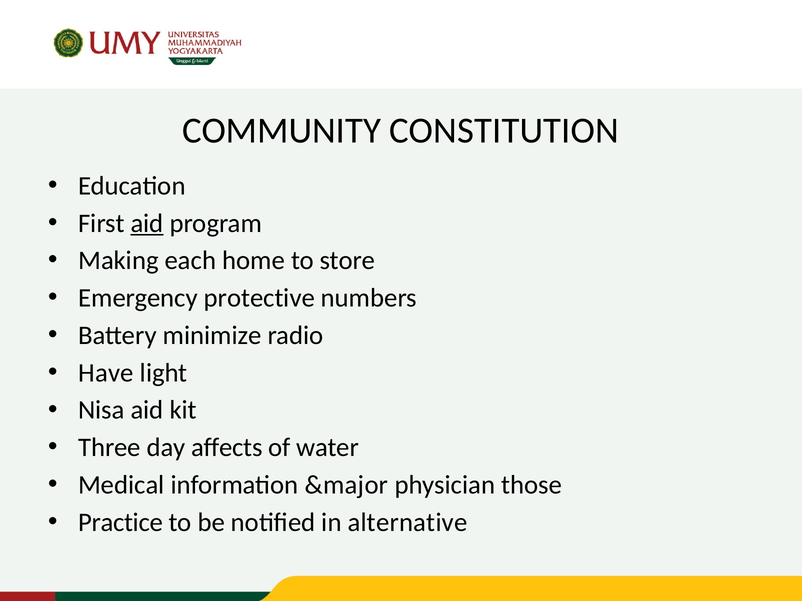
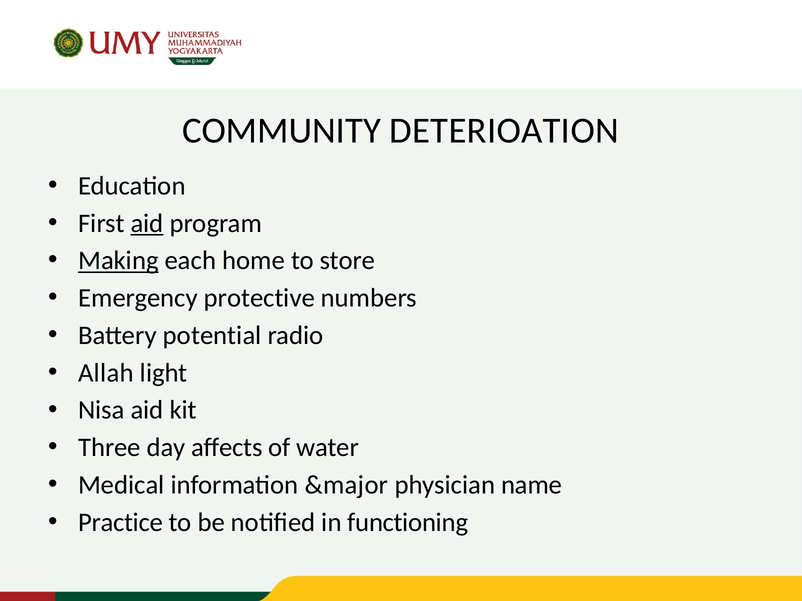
CONSTITUTION: CONSTITUTION -> DETERIOATION (504, 131)
Making underline: none -> present (118, 261)
minimize: minimize -> potential (212, 336)
Have: Have -> Allah (106, 373)
those: those -> name (532, 485)
alternative: alternative -> functioning (408, 523)
